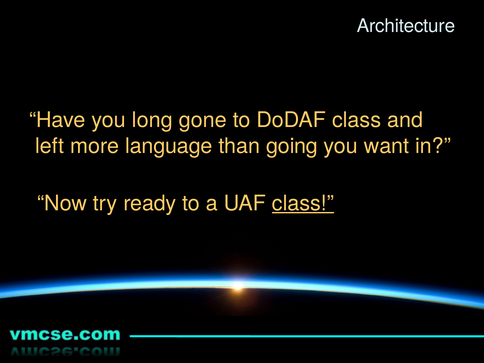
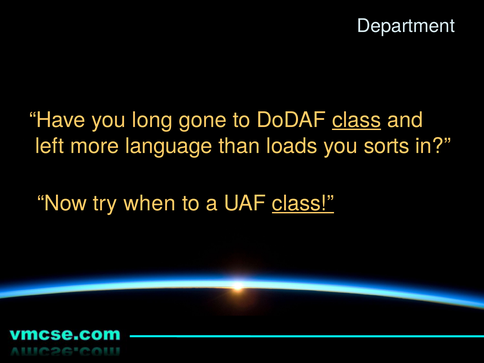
Architecture: Architecture -> Department (406, 26)
class underline: none -> present (357, 120)
going: going -> loads (292, 146)
want: want -> sorts (387, 146)
ready: ready -> when (150, 203)
